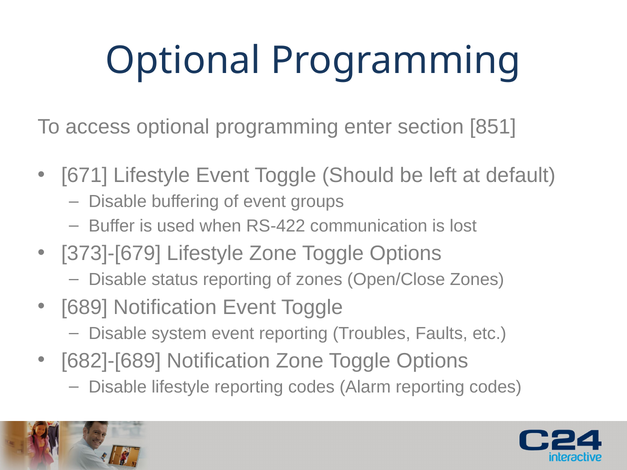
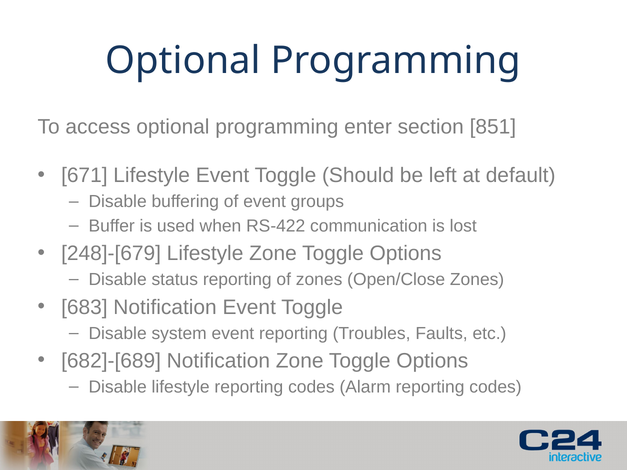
373]-[679: 373]-[679 -> 248]-[679 (111, 254)
689: 689 -> 683 (84, 307)
